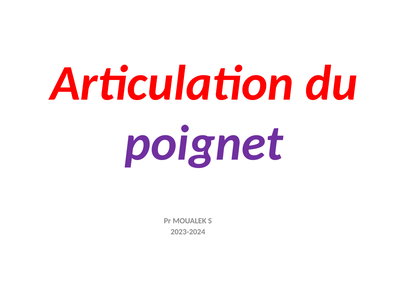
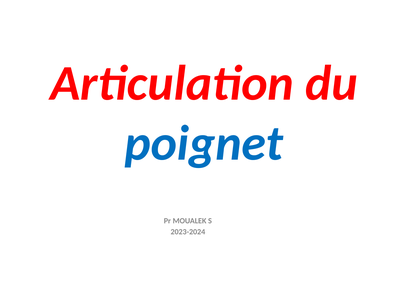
poignet colour: purple -> blue (204, 143)
